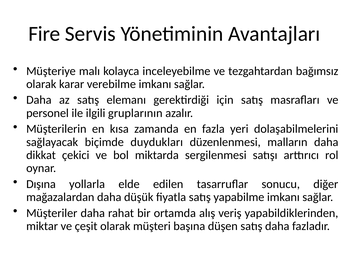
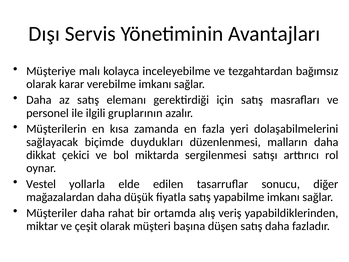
Fire: Fire -> Dışı (44, 34)
Dışına: Dışına -> Vestel (41, 184)
